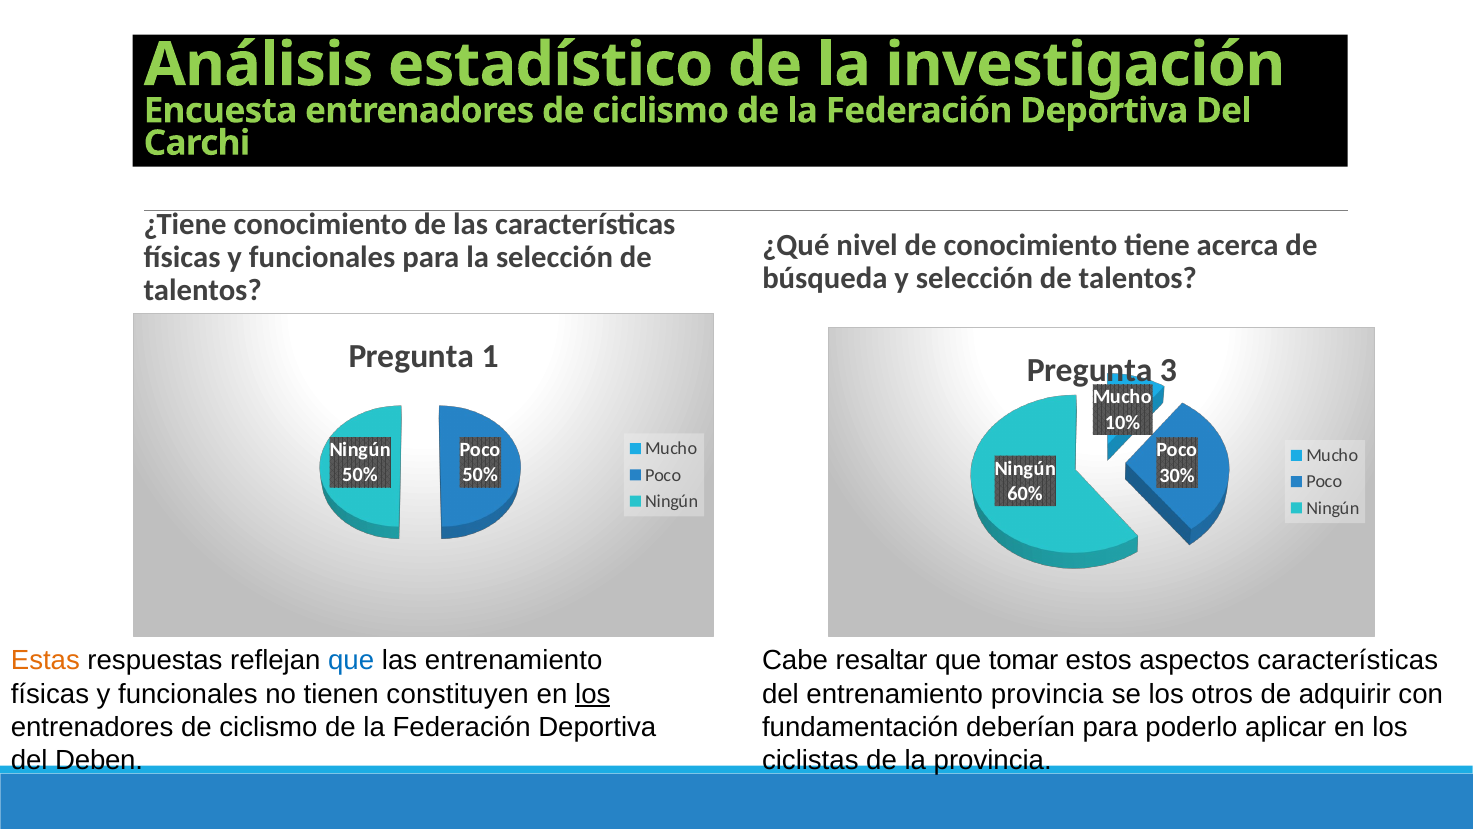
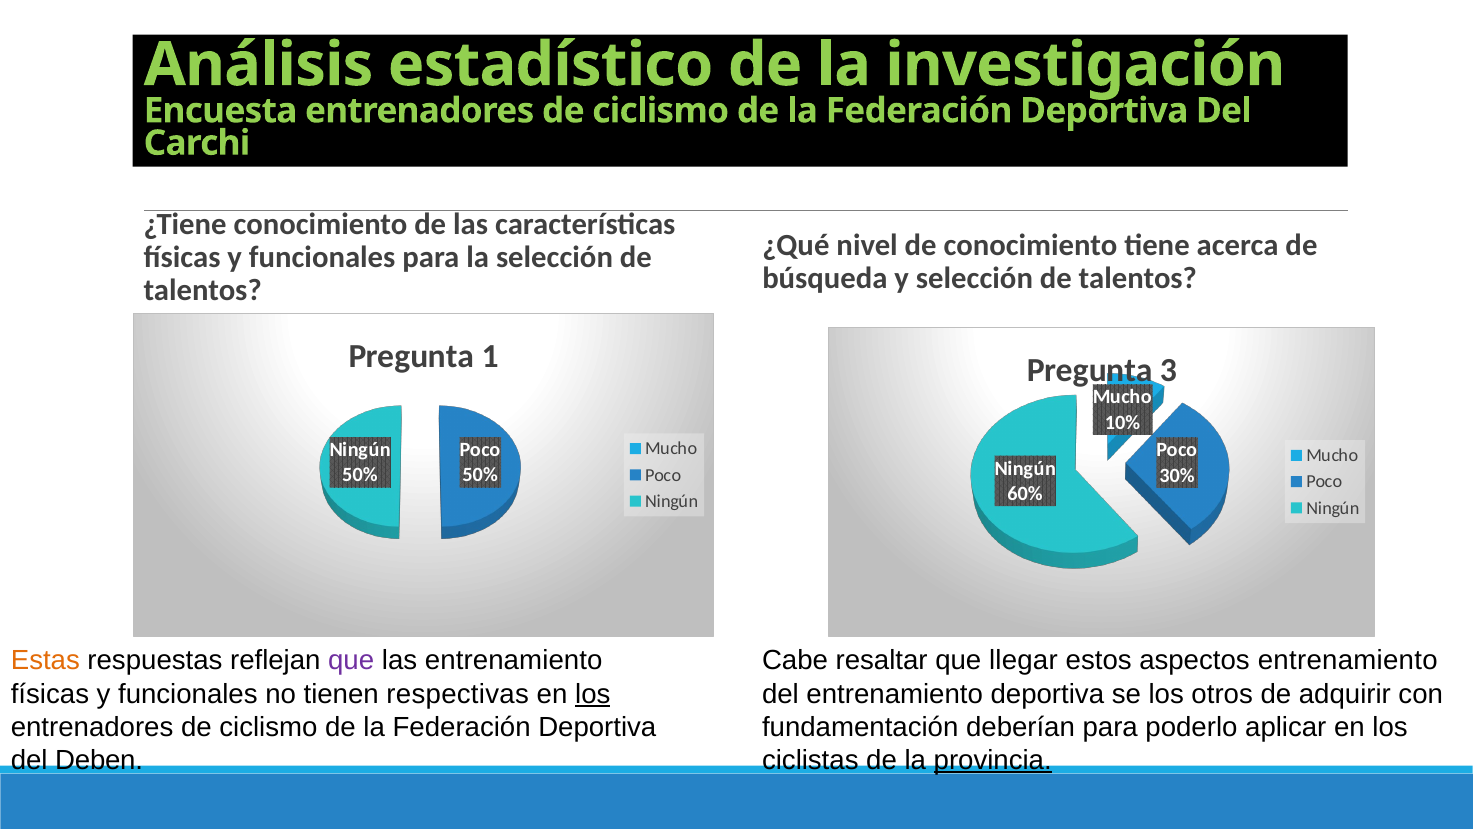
que colour: blue -> purple (351, 660)
tomar: tomar -> llegar (1023, 660)
aspectos características: características -> entrenamiento (1348, 660)
constituyen: constituyen -> respectivas (458, 694)
entrenamiento provincia: provincia -> deportiva (1047, 694)
provincia underline: none -> present (993, 760)
